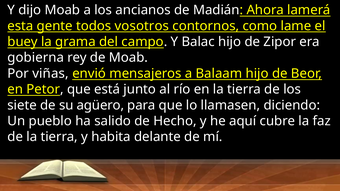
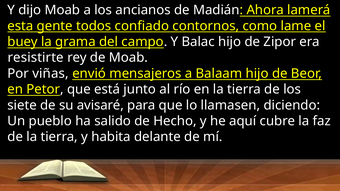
vosotros: vosotros -> confiado (142, 26)
gobierna: gobierna -> resistirte (36, 58)
agüero: agüero -> avisaré (100, 105)
